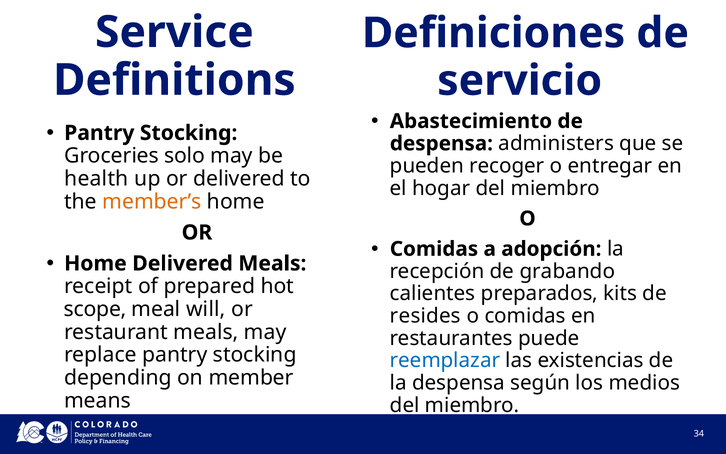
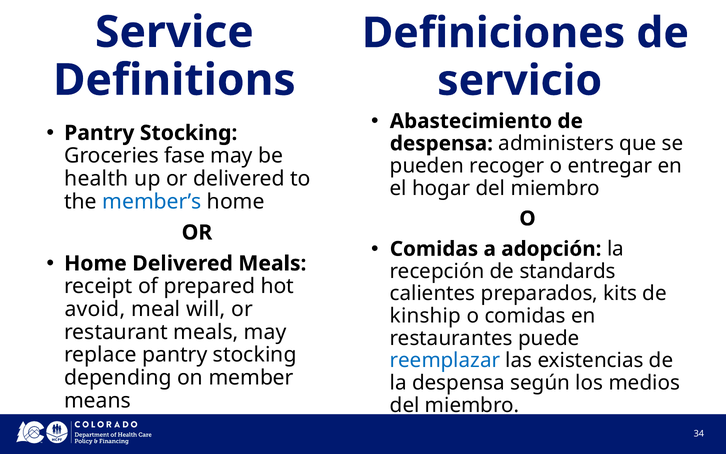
solo: solo -> fase (185, 156)
member’s colour: orange -> blue (152, 201)
grabando: grabando -> standards (568, 271)
scope: scope -> avoid (95, 309)
resides: resides -> kinship (425, 316)
